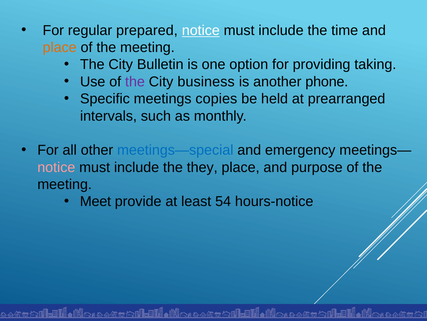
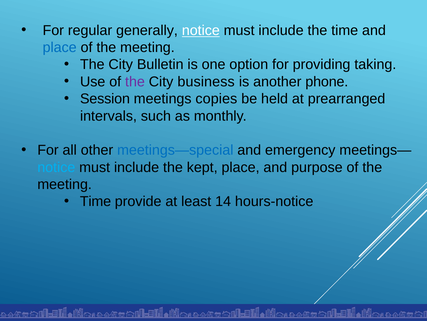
prepared: prepared -> generally (147, 30)
place colour: orange -> blue (60, 47)
Specific: Specific -> Session (105, 99)
notice colour: pink -> light blue (56, 167)
they: they -> kept (202, 167)
Meet: Meet -> Time (96, 201)
54: 54 -> 14 (223, 201)
